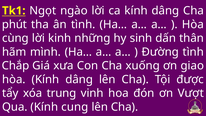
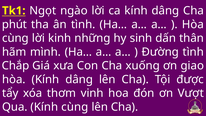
trung: trung -> thơm (61, 93)
Kính cung: cung -> cùng (75, 107)
